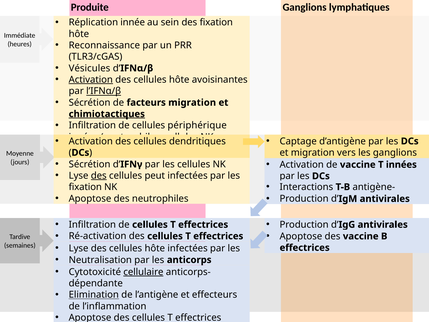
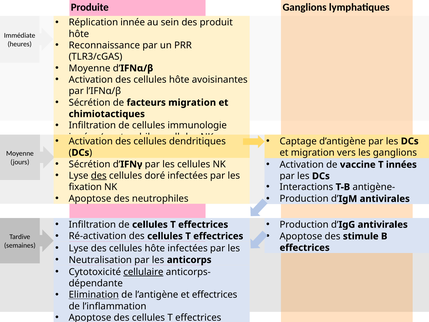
des fixation: fixation -> produit (216, 22)
Vésicules: Vésicules -> Moyenne (90, 68)
Activation underline: present -> none (91, 80)
l’IFNα/β underline: present -> none (104, 91)
chimiotactiques underline: present -> none (107, 114)
périphérique: périphérique -> immunologie (197, 125)
peut: peut -> doré (155, 176)
des vaccine: vaccine -> stimule (361, 236)
et effecteurs: effecteurs -> effectrices (215, 295)
